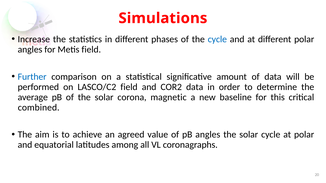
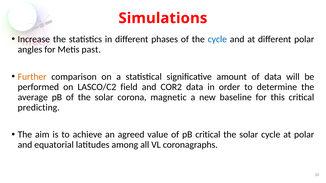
Metis field: field -> past (91, 50)
Further colour: blue -> orange (32, 77)
combined: combined -> predicting (39, 108)
pB angles: angles -> critical (208, 135)
